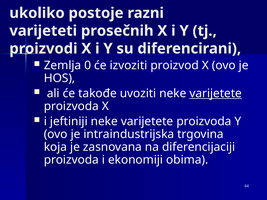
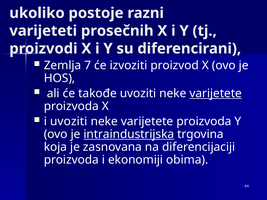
0: 0 -> 7 (88, 66)
i jeftiniji: jeftiniji -> uvoziti (69, 122)
intraindustrijska underline: none -> present (129, 134)
